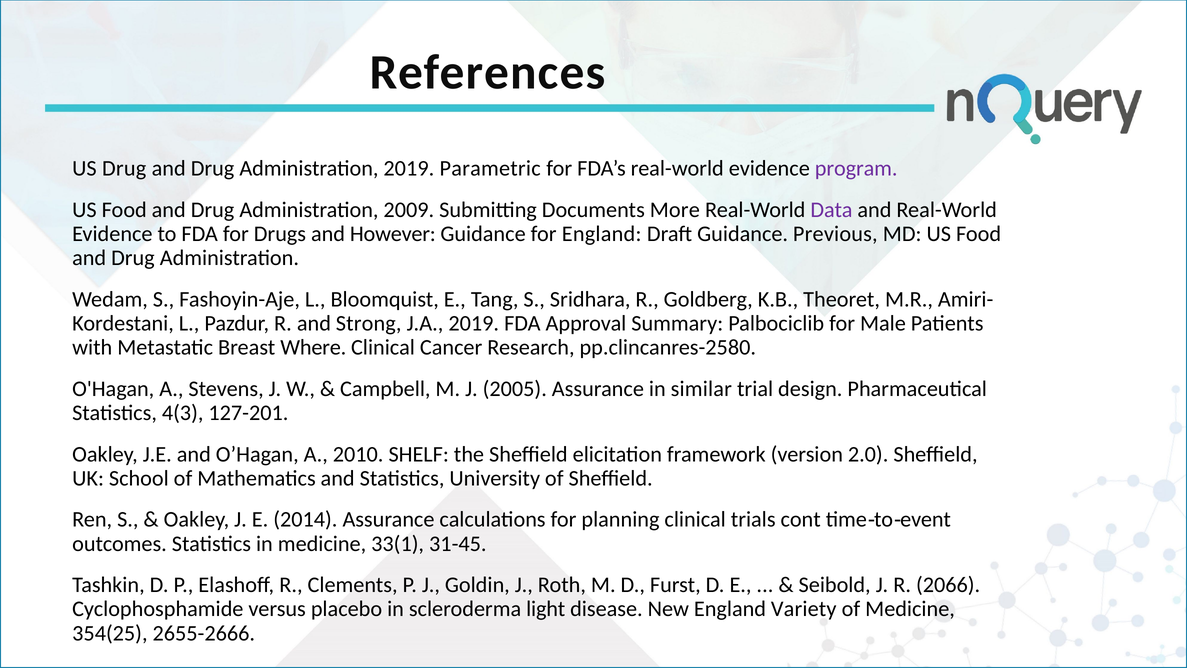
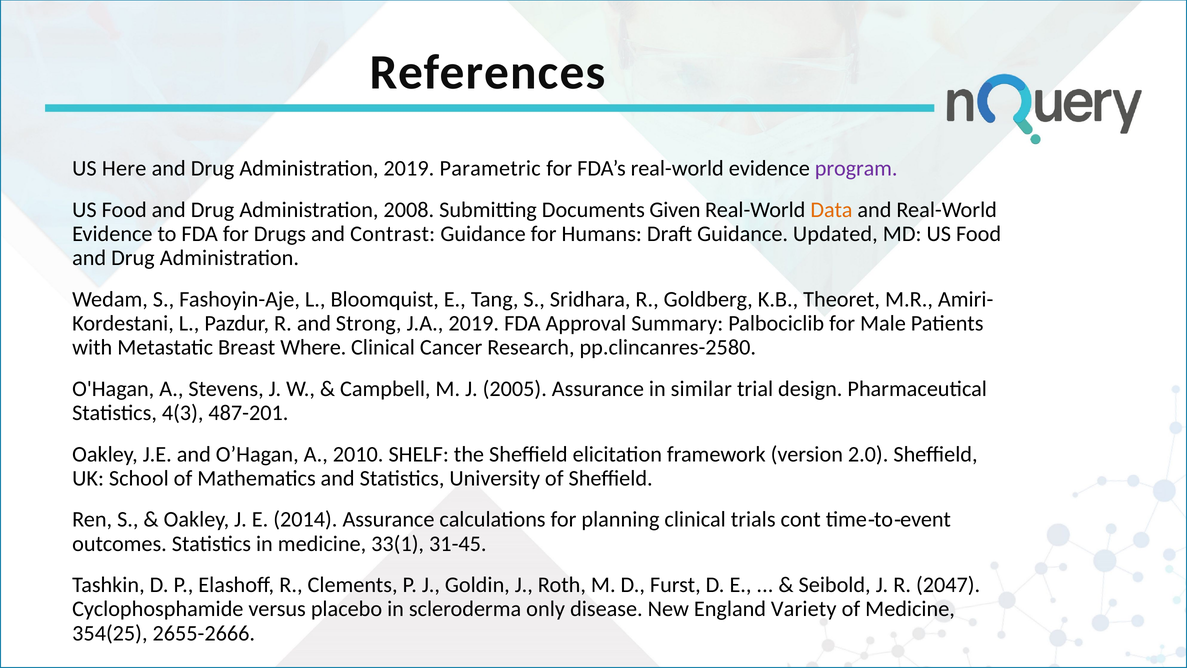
US Drug: Drug -> Here (124, 168)
2009: 2009 -> 2008 (409, 210)
More: More -> Given (675, 210)
Data colour: purple -> orange (831, 210)
However: However -> Contrast (393, 234)
for England: England -> Humans (602, 234)
Previous: Previous -> Updated (835, 234)
127-201: 127-201 -> 487-201 (248, 413)
2066: 2066 -> 2047 (948, 585)
light: light -> only (546, 609)
